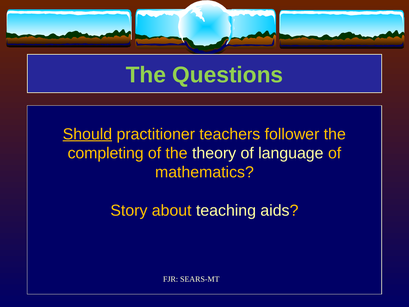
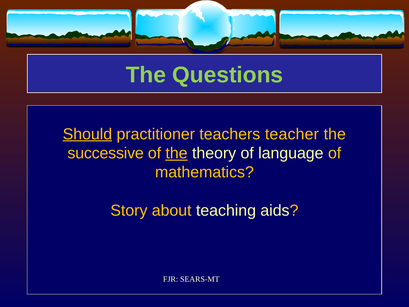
follower: follower -> teacher (292, 134)
completing: completing -> successive (106, 153)
the underline: none -> present (177, 153)
